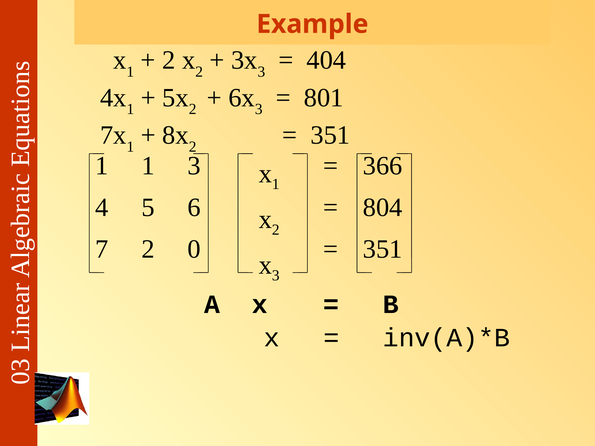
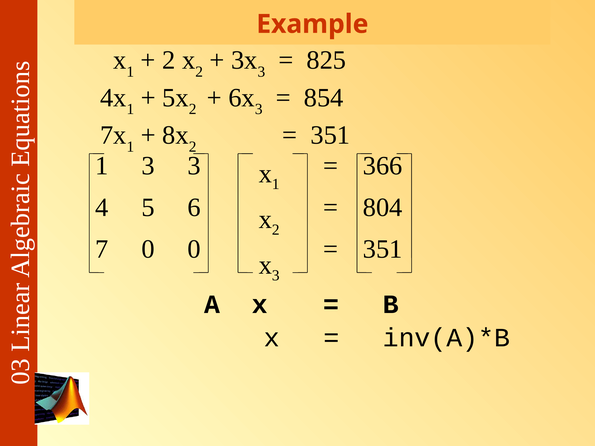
404: 404 -> 825 (326, 60)
801: 801 -> 854 (324, 98)
1 1: 1 -> 3 (148, 166)
7 2: 2 -> 0 (148, 249)
